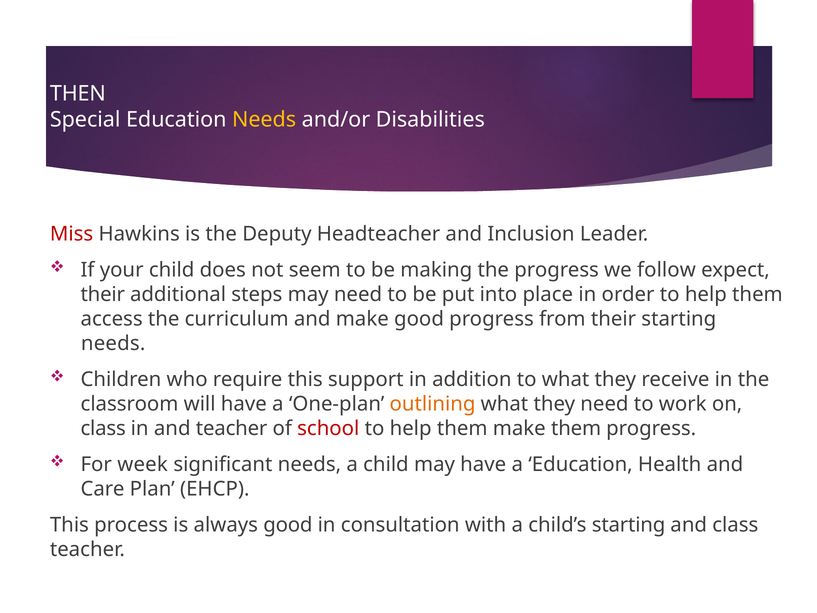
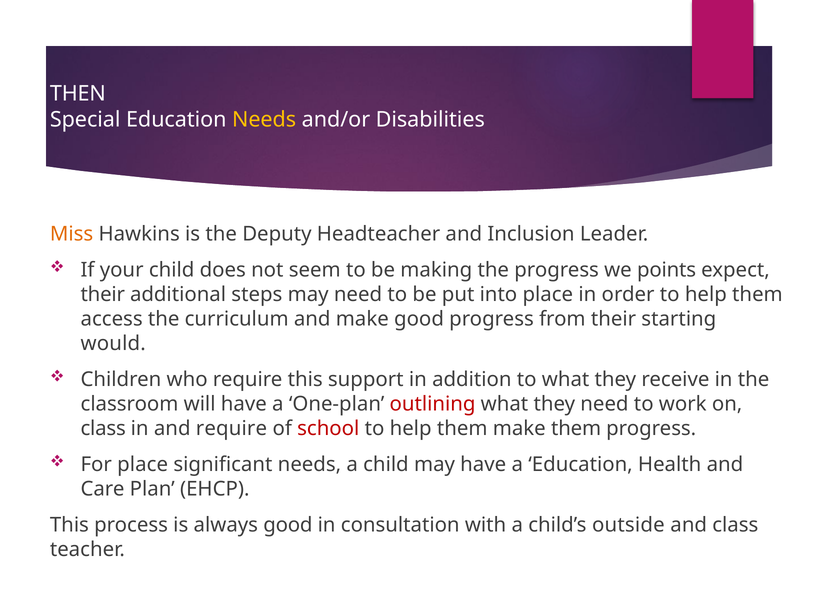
Miss colour: red -> orange (72, 234)
follow: follow -> points (667, 270)
needs: needs -> would (113, 343)
outlining colour: orange -> red (433, 404)
and teacher: teacher -> require (231, 428)
For week: week -> place (143, 464)
child’s starting: starting -> outside (628, 525)
